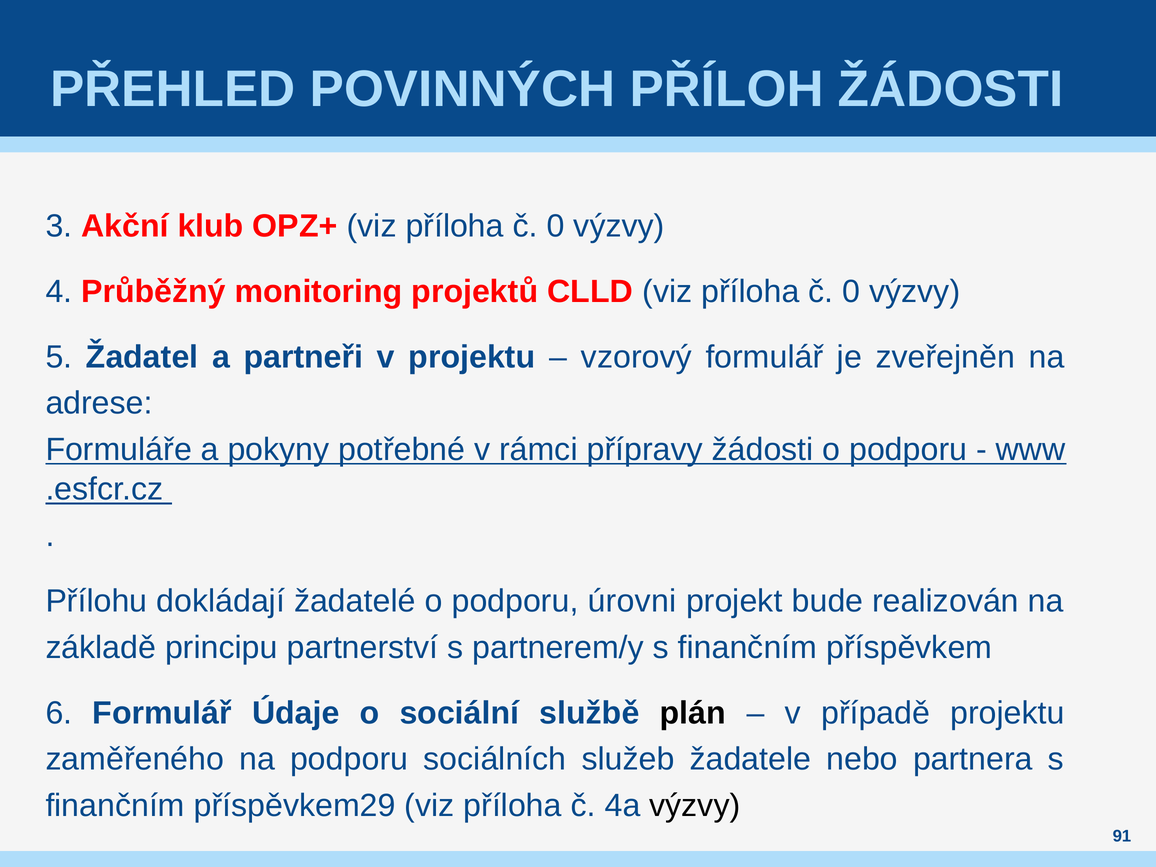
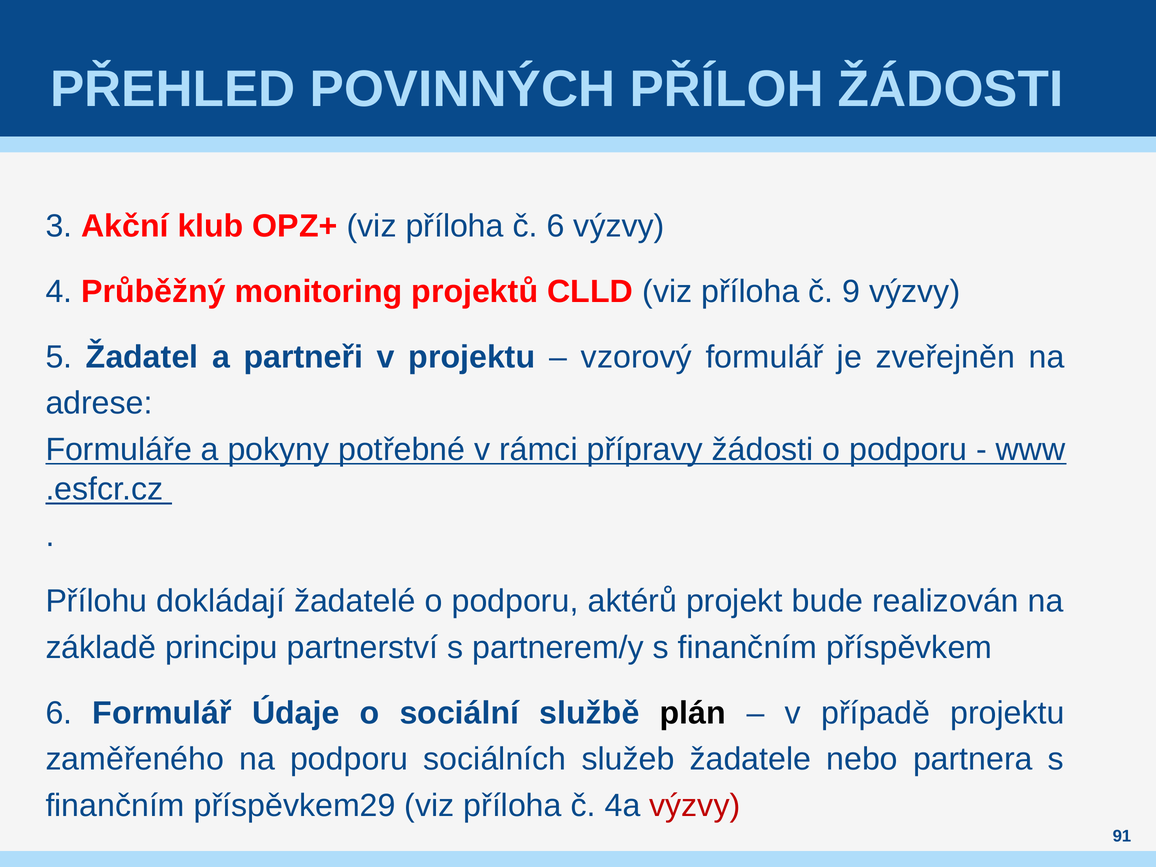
0: 0 -> 6 (556, 226)
0: 0 -> 9 (851, 292)
úrovni: úrovni -> aktérů (632, 601)
výzvy colour: black -> red (695, 805)
